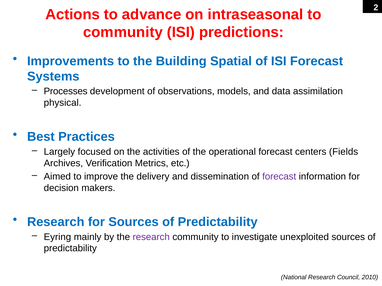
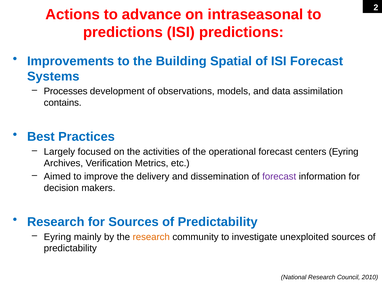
community: community -> predictions (123, 32)
physical: physical -> contains (63, 103)
centers Fields: Fields -> Eyring (344, 152)
research colour: purple -> orange (151, 237)
